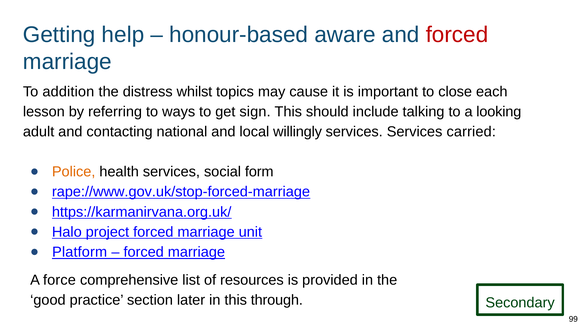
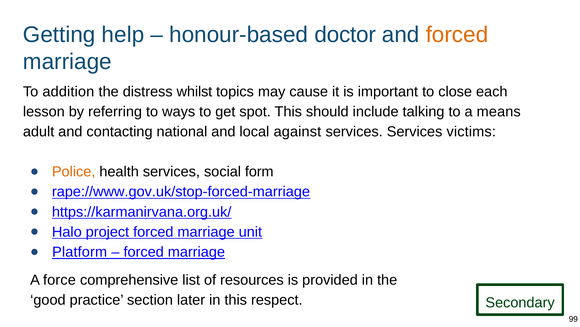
aware: aware -> doctor (345, 35)
forced colour: red -> orange (457, 35)
sign: sign -> spot (255, 111)
looking: looking -> means (499, 111)
willingly: willingly -> against (297, 131)
carried: carried -> victims (471, 131)
through: through -> respect (277, 300)
